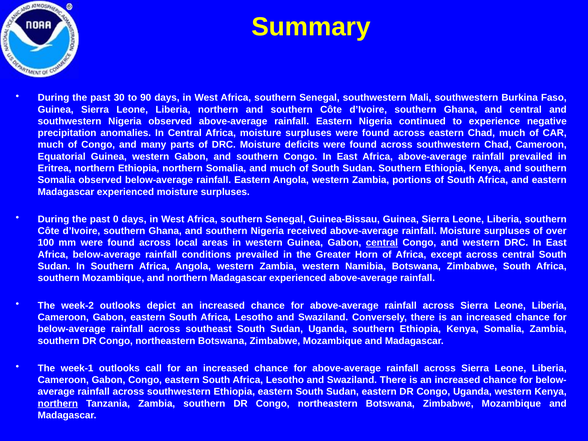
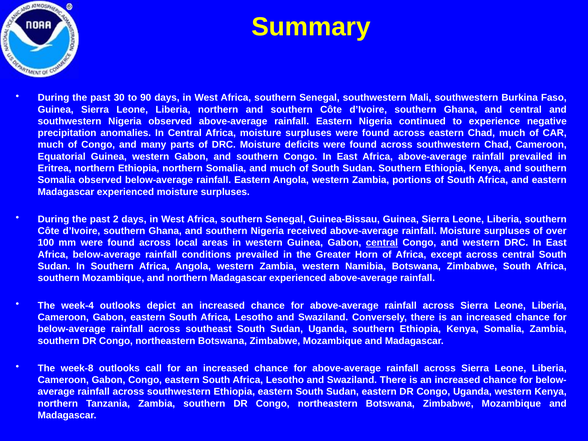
0: 0 -> 2 (116, 219)
week-2: week-2 -> week-4 (78, 305)
week-1: week-1 -> week-8 (77, 368)
northern underline: present -> none (58, 404)
